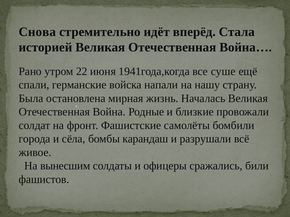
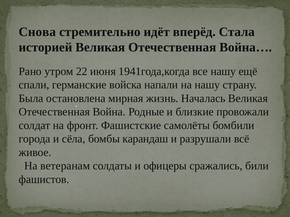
все суше: суше -> нашу (223, 71)
вынесшим: вынесшим -> ветеранам (65, 166)
